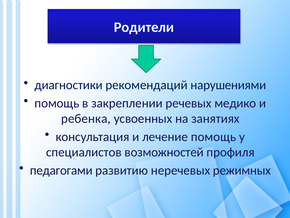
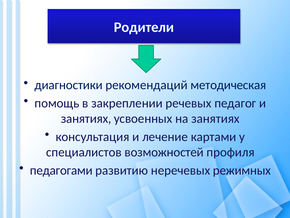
нарушениями: нарушениями -> методическая (228, 85)
медико: медико -> педагог (235, 103)
ребенка: ребенка -> занятиях (86, 118)
лечение помощь: помощь -> картами (214, 136)
